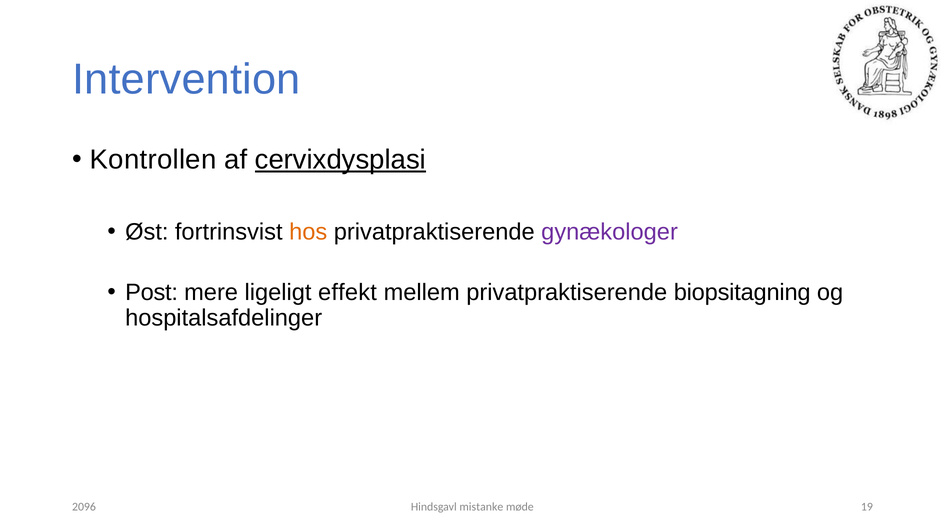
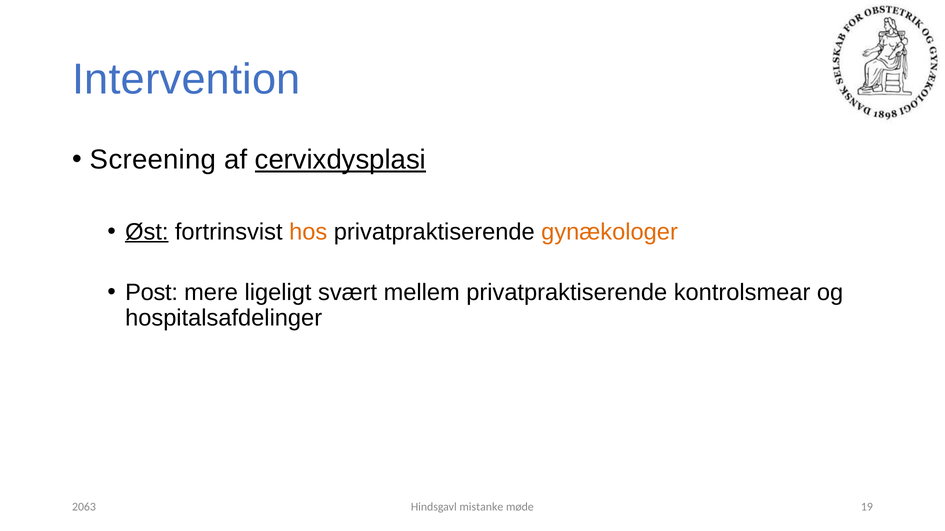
Kontrollen: Kontrollen -> Screening (153, 160)
Øst underline: none -> present (147, 232)
gynækologer colour: purple -> orange (610, 232)
effekt: effekt -> svært (348, 293)
biopsitagning: biopsitagning -> kontrolsmear (742, 293)
2096: 2096 -> 2063 (84, 508)
